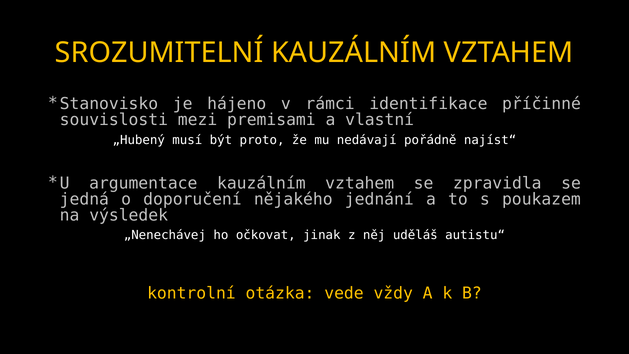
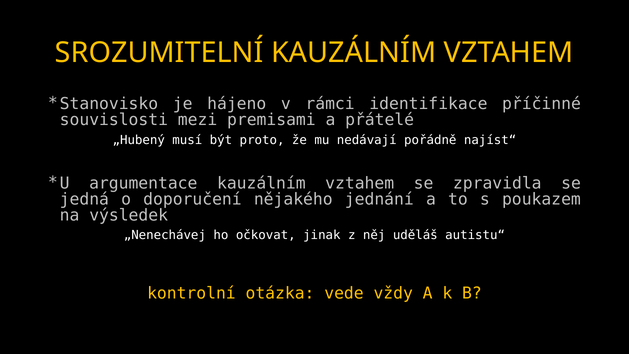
vlastní: vlastní -> přátelé (380, 120)
